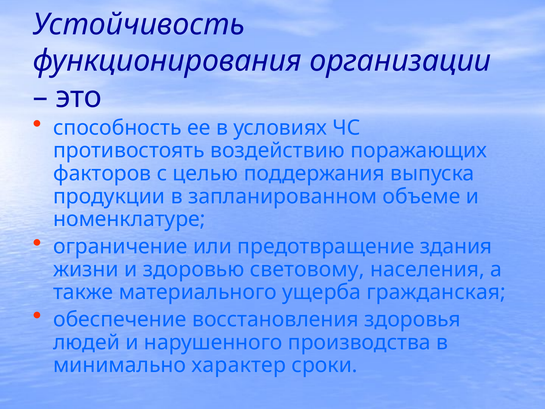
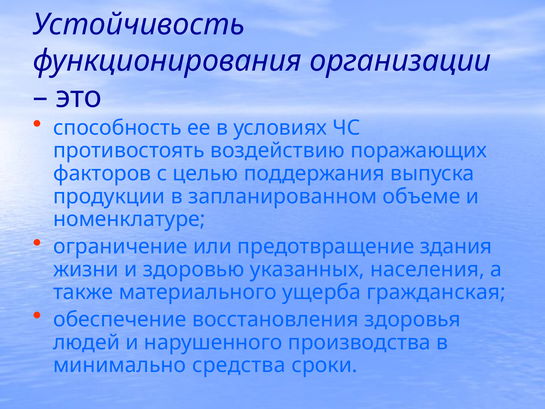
световому: световому -> указанных (307, 269)
характер: характер -> средства (239, 365)
